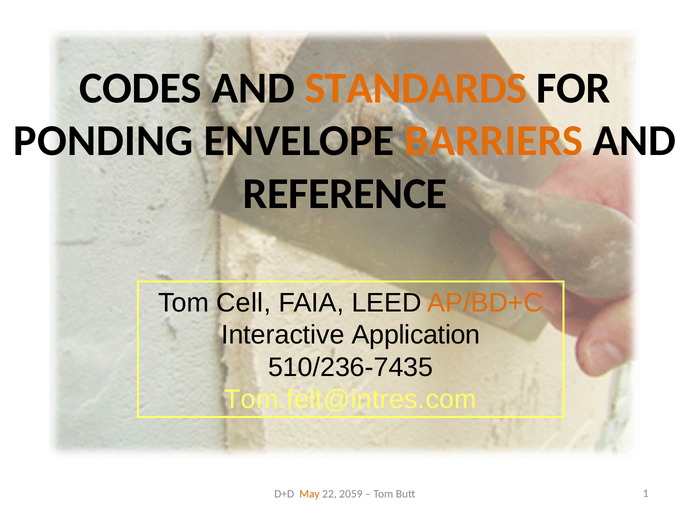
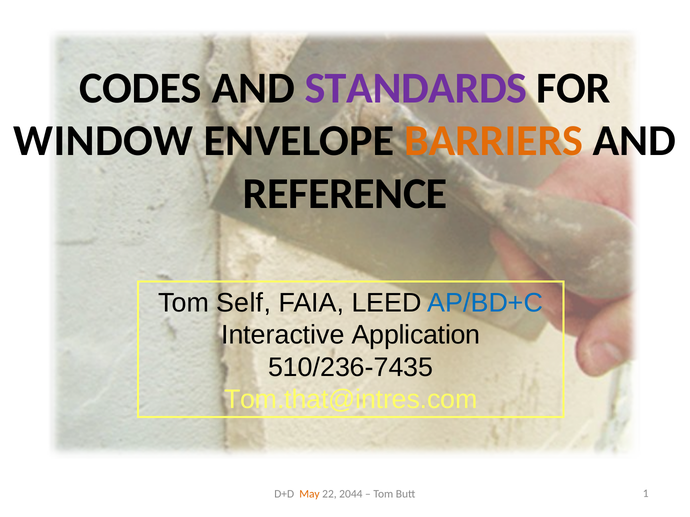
STANDARDS colour: orange -> purple (416, 88)
PONDING: PONDING -> WINDOW (103, 141)
Cell: Cell -> Self (244, 303)
AP/BD+C colour: orange -> blue (485, 303)
Tom.felt@intres.com: Tom.felt@intres.com -> Tom.that@intres.com (351, 400)
2059: 2059 -> 2044 (351, 494)
